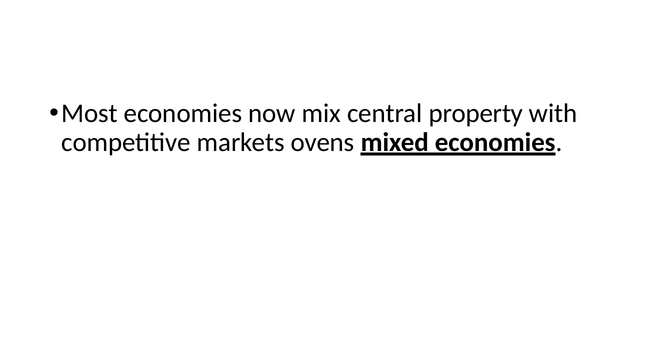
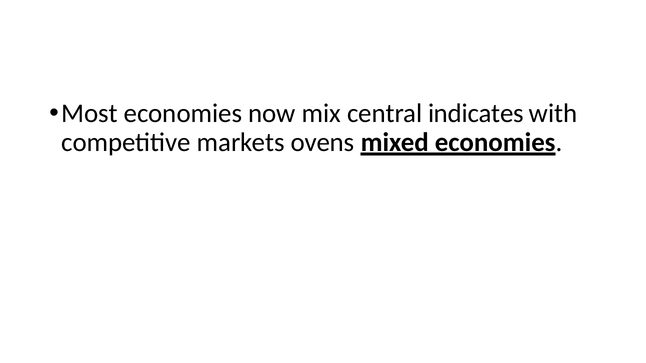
property: property -> indicates (476, 114)
